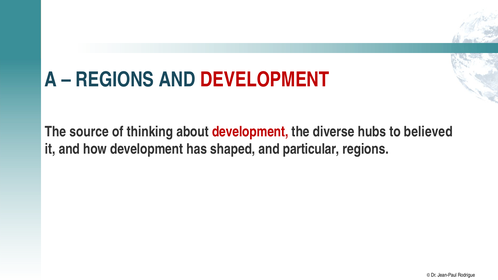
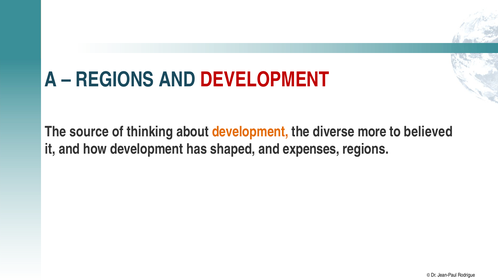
development colour: red -> orange (250, 132)
hubs: hubs -> more (372, 132)
particular: particular -> expenses (311, 149)
